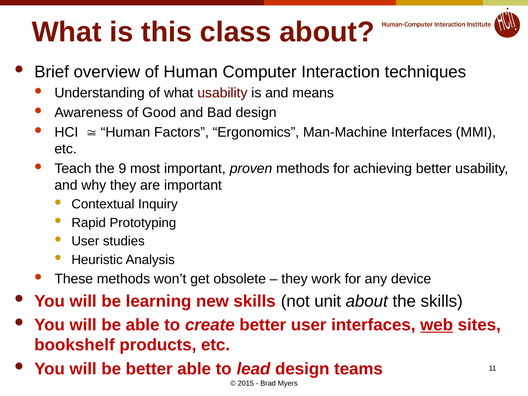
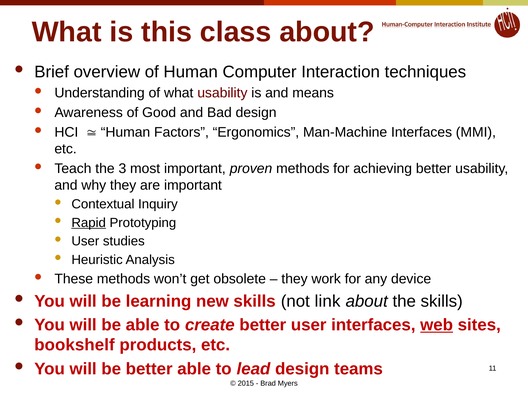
9: 9 -> 3 (122, 169)
Rapid underline: none -> present (89, 223)
unit: unit -> link (328, 301)
